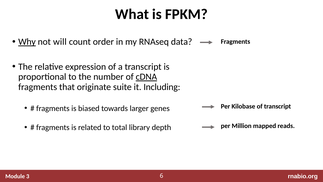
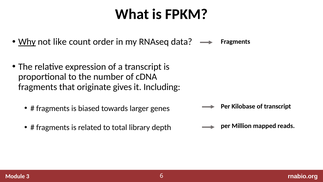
will: will -> like (60, 42)
cDNA underline: present -> none (146, 77)
suite: suite -> gives (122, 87)
